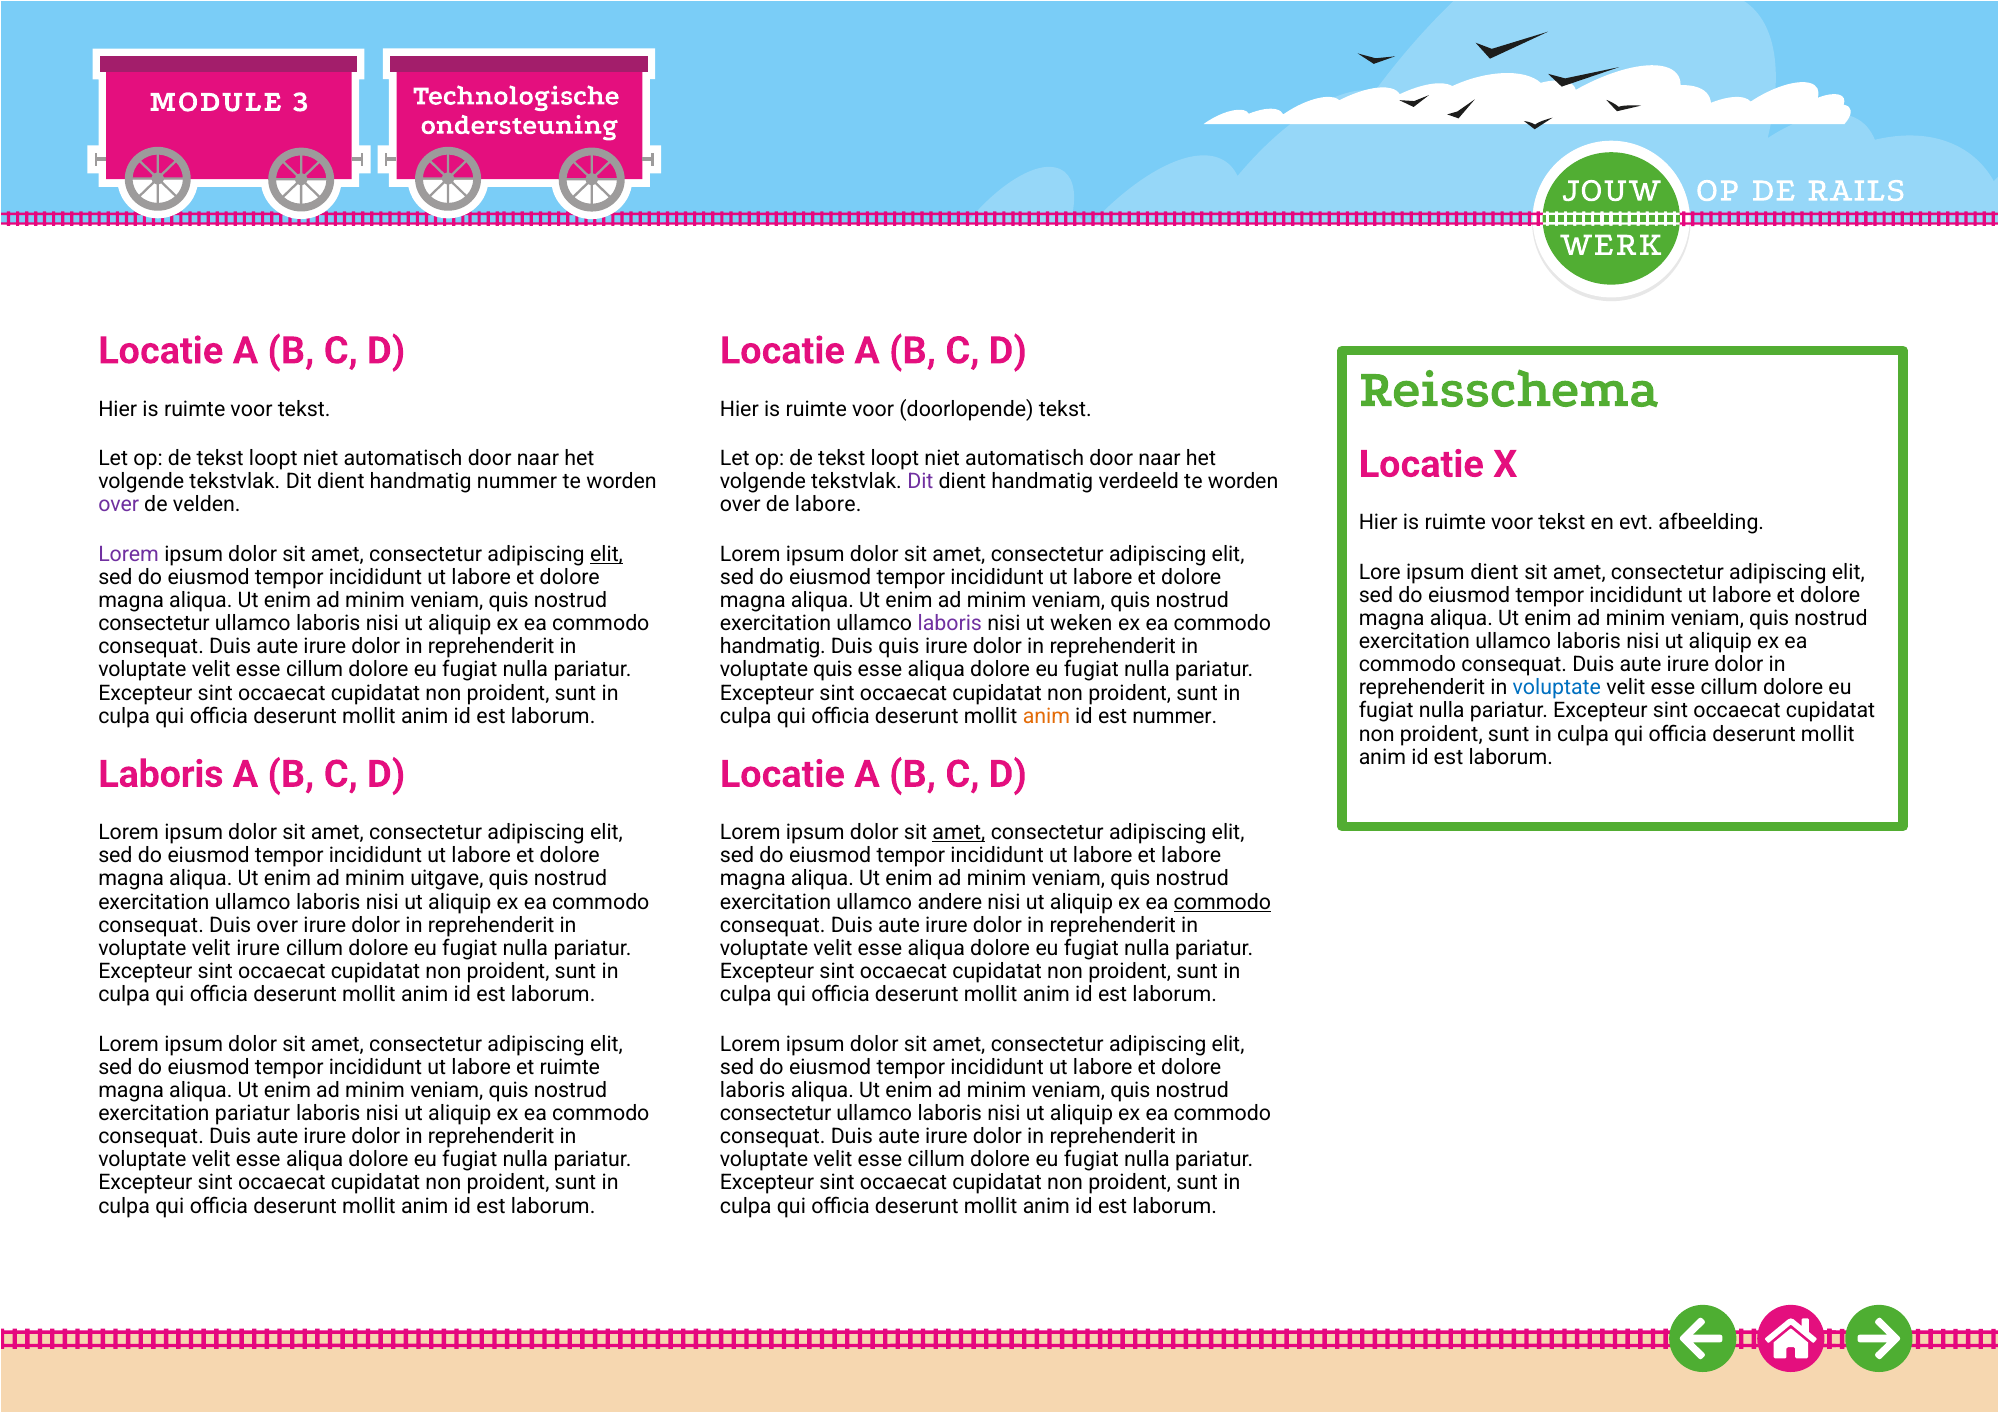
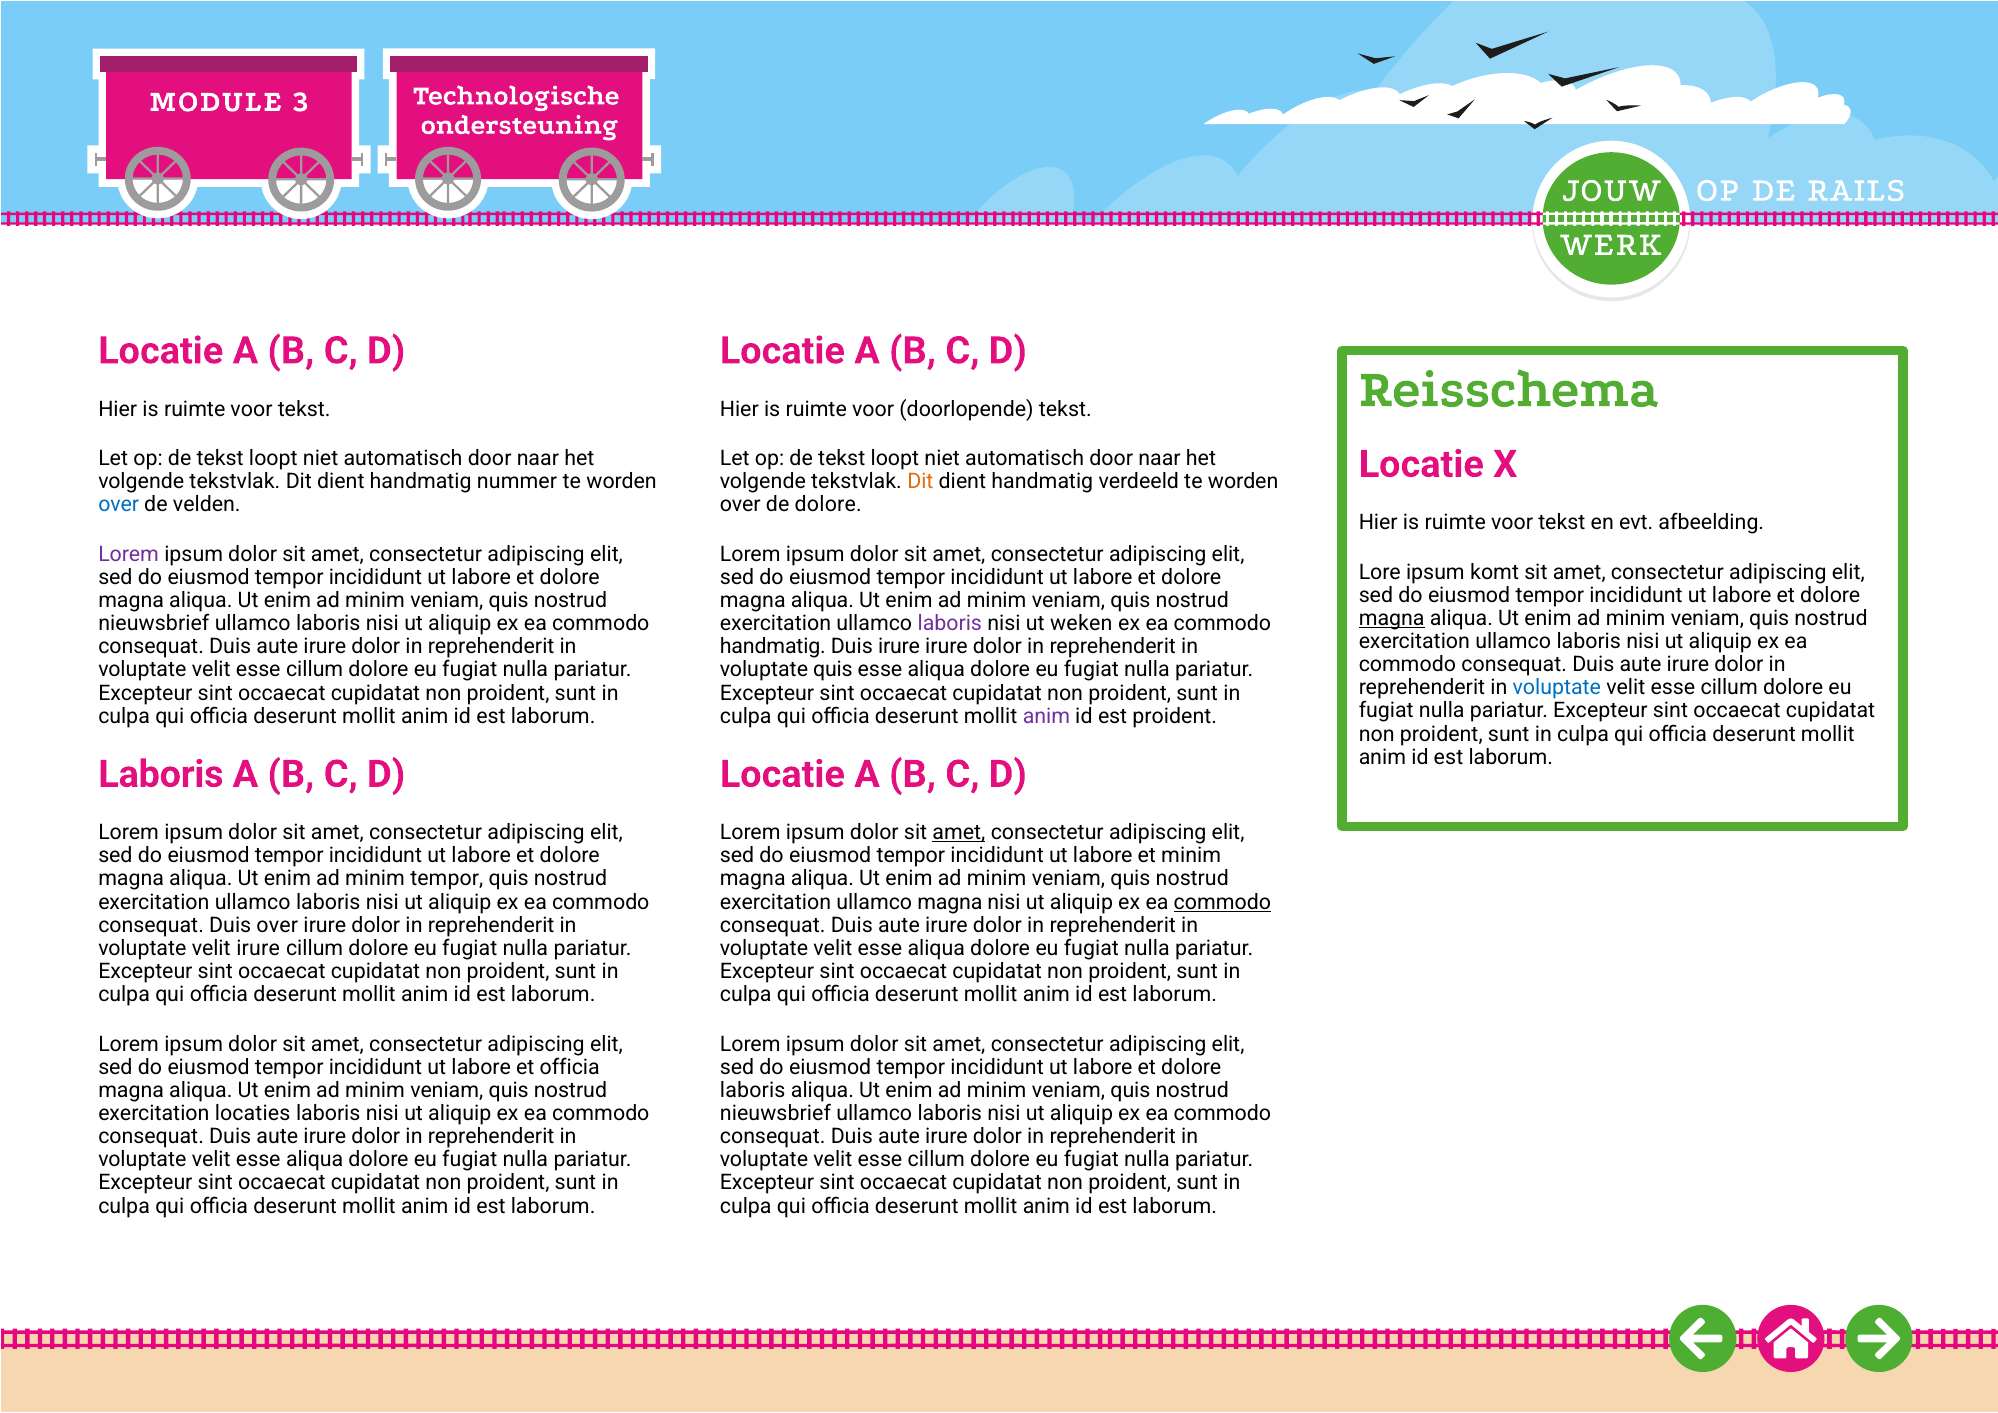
Dit colour: purple -> orange (920, 482)
over colour: purple -> blue (119, 505)
de labore: labore -> dolore (828, 505)
elit underline: present -> none (606, 554)
ipsum dient: dient -> komt (1495, 572)
magna underline: none -> present (1392, 618)
consectetur: consectetur -> nieuwsbrief (154, 623)
Duis quis: quis -> irure (899, 647)
anim colour: orange -> purple (1046, 716)
est nummer: nummer -> proident (1175, 716)
et labore: labore -> minim (1191, 856)
minim uitgave: uitgave -> tempor (447, 879)
ullamco andere: andere -> magna (950, 902)
et ruimte: ruimte -> officia (570, 1067)
exercitation pariatur: pariatur -> locaties (253, 1113)
consectetur: consectetur -> nieuwsbrief (775, 1113)
